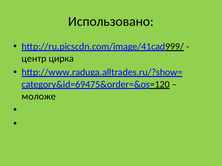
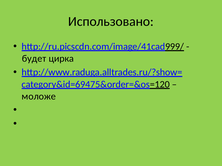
центр: центр -> будет (34, 59)
